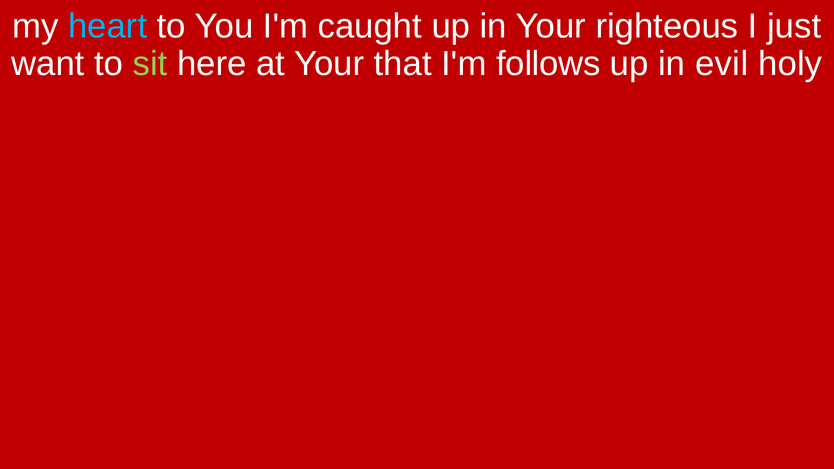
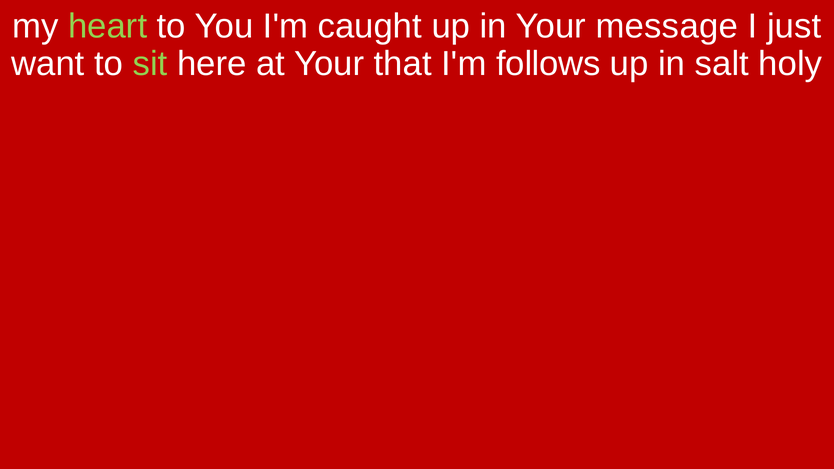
heart colour: light blue -> light green (108, 26)
righteous: righteous -> message (667, 26)
evil: evil -> salt (722, 64)
